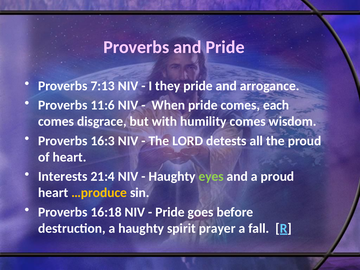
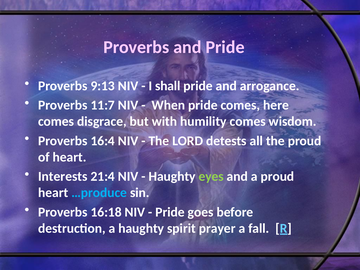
7:13: 7:13 -> 9:13 (103, 86)
they: they -> shall (168, 86)
11:6: 11:6 -> 11:7 (103, 105)
each: each -> here (276, 105)
16:3: 16:3 -> 16:4 (103, 141)
…produce colour: yellow -> light blue (99, 193)
